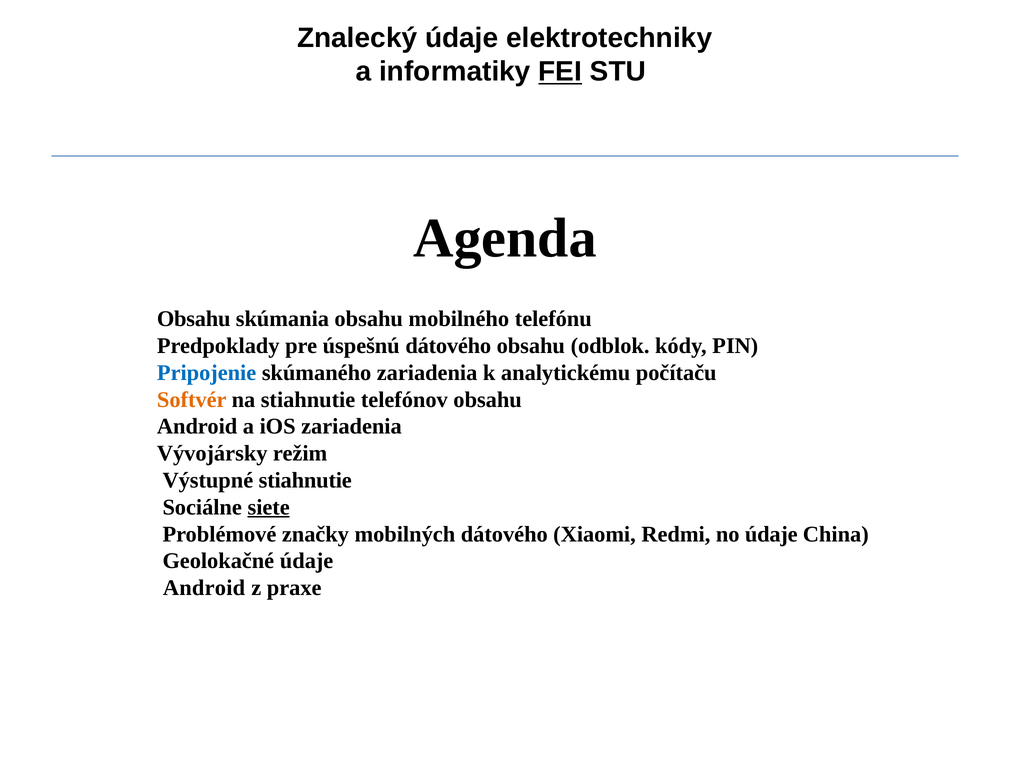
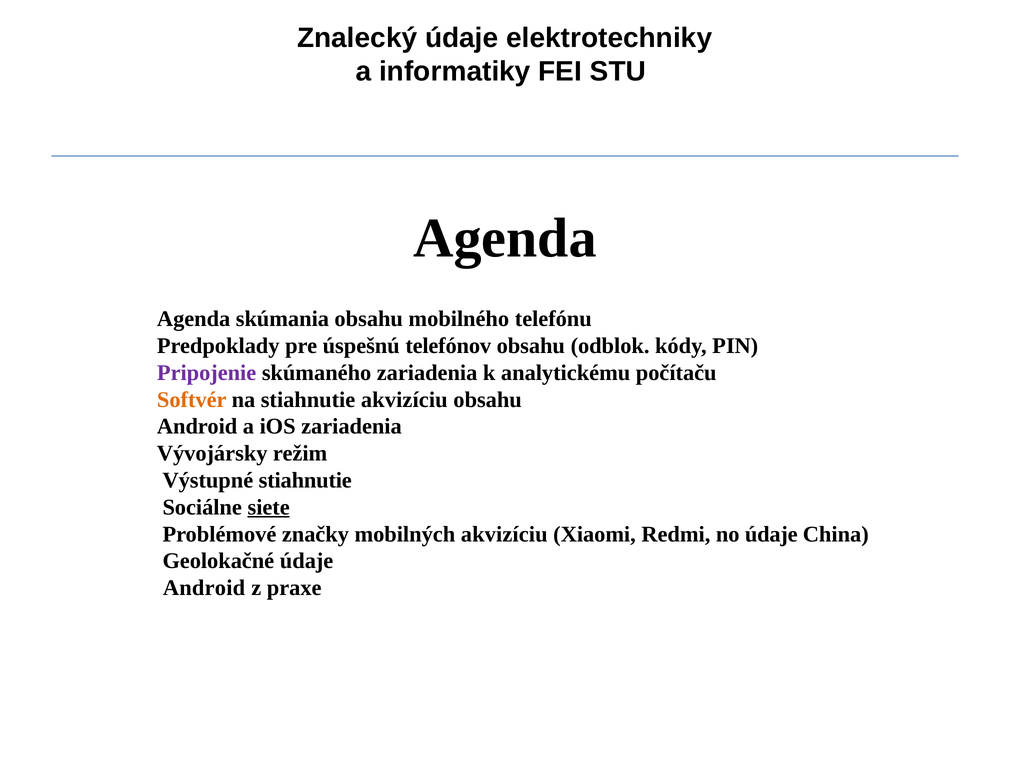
FEI underline: present -> none (560, 72)
Obsahu: Obsahu -> Agenda (194, 319)
úspešnú dátového: dátového -> telefónov (448, 346)
Pripojenie colour: blue -> purple (207, 373)
stiahnutie telefónov: telefónov -> akvizíciu (404, 400)
mobilných dátového: dátového -> akvizíciu (504, 535)
